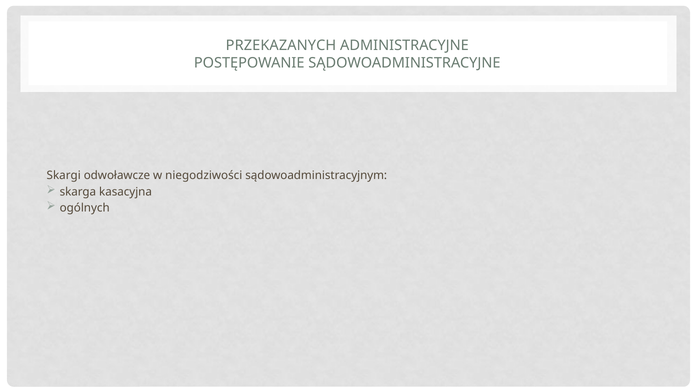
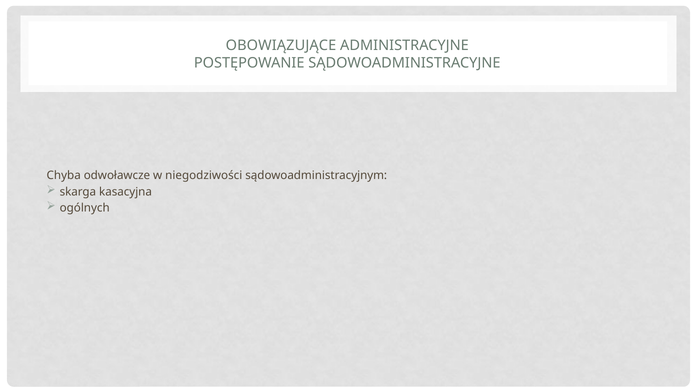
PRZEKAZANYCH: PRZEKAZANYCH -> OBOWIĄZUJĄCE (281, 45)
Skargi: Skargi -> Chyba (64, 176)
